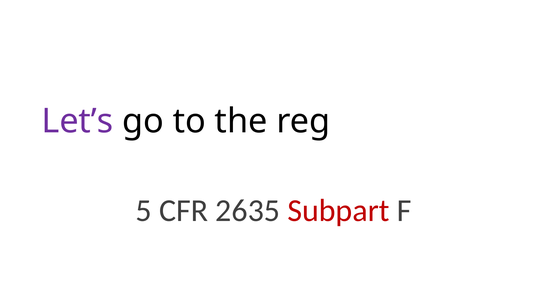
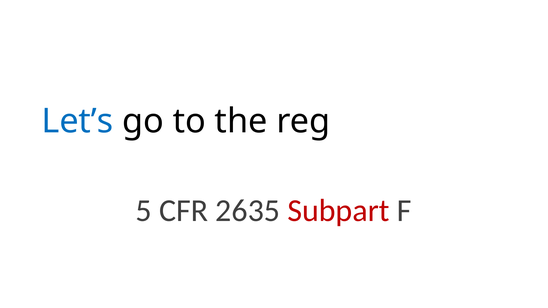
Let’s colour: purple -> blue (77, 121)
